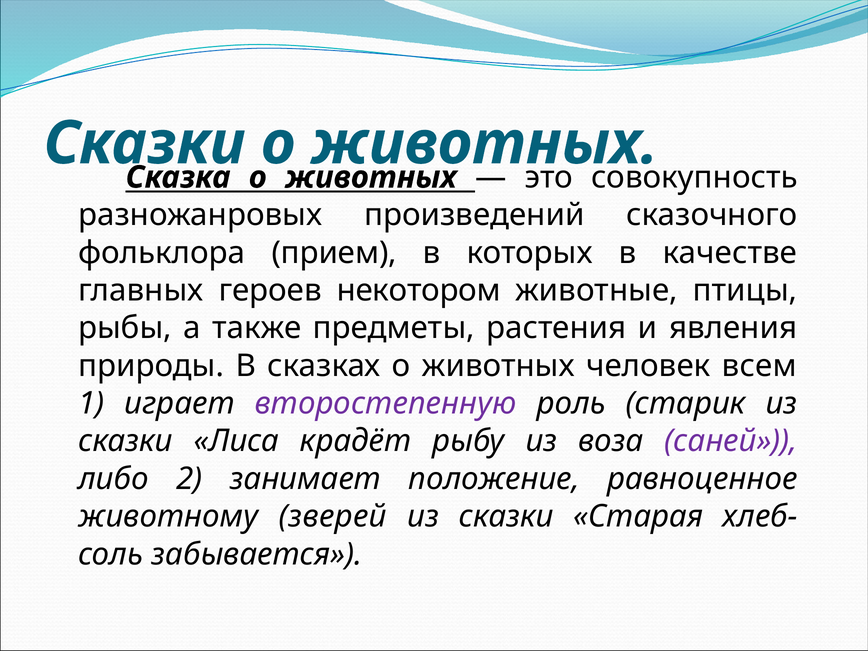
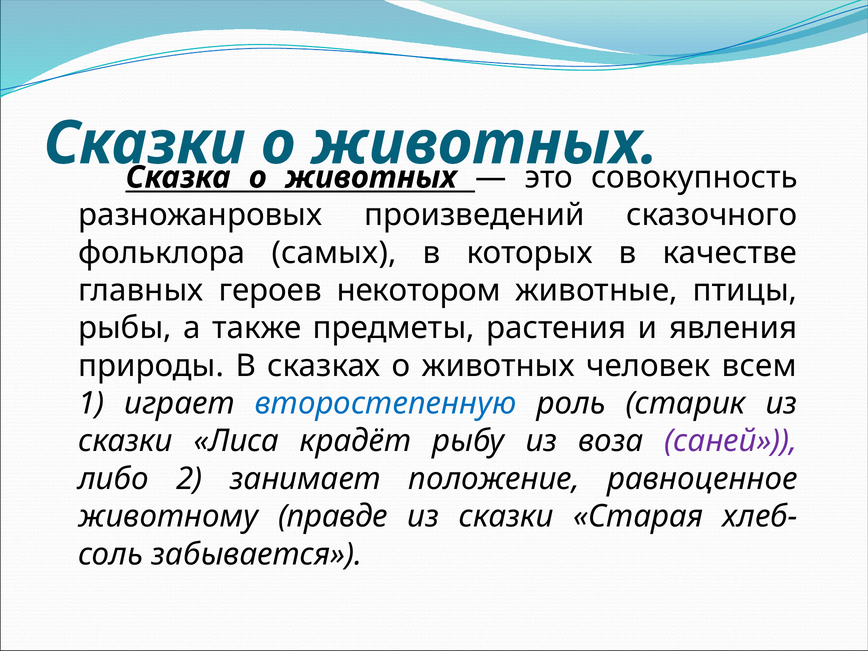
прием: прием -> самых (334, 253)
второстепенную colour: purple -> blue (386, 403)
зверей: зверей -> правде (333, 517)
